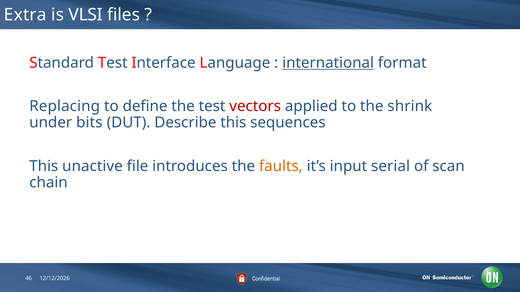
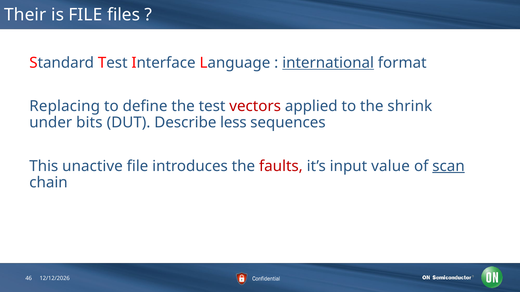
Extra: Extra -> Their (25, 15)
is VLSI: VLSI -> FILE (86, 15)
Describe this: this -> less (233, 123)
faults colour: orange -> red (281, 166)
serial: serial -> value (391, 166)
scan underline: none -> present (448, 166)
